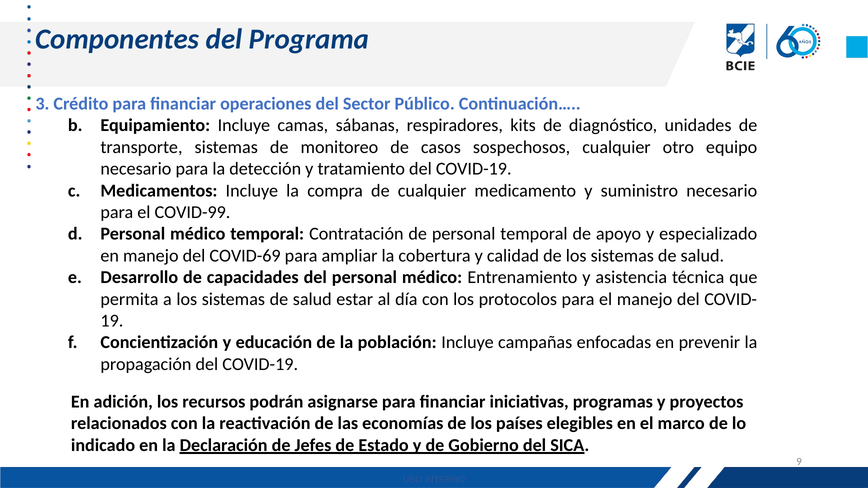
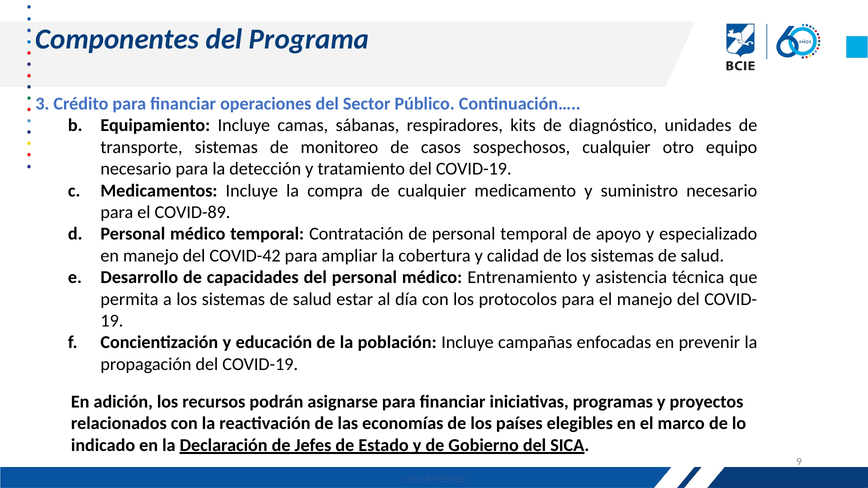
COVID-99: COVID-99 -> COVID-89 (192, 212)
COVID-69: COVID-69 -> COVID-42 (245, 256)
